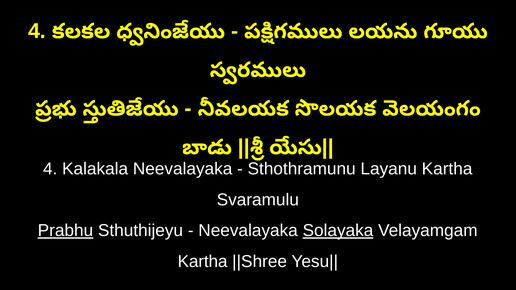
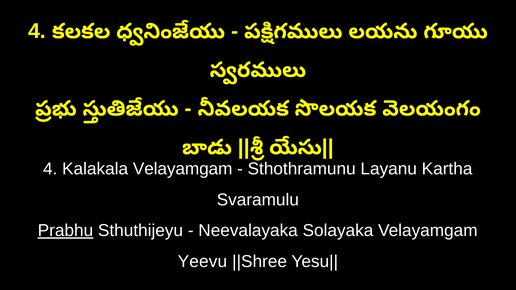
Kalakala Neevalayaka: Neevalayaka -> Velayamgam (183, 169)
Solayaka underline: present -> none (338, 231)
Kartha: Kartha -> Yeevu (202, 262)
